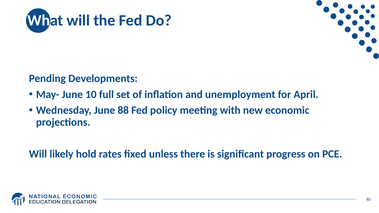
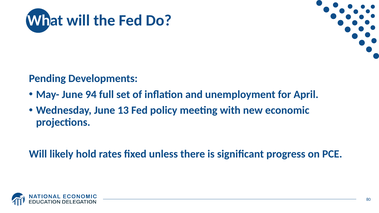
10: 10 -> 94 (91, 95)
88: 88 -> 13 (123, 110)
